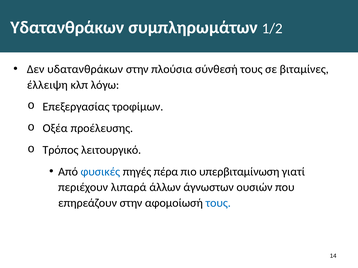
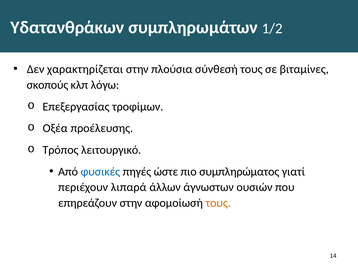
Δεν υδατανθράκων: υδατανθράκων -> χαρακτηρίζεται (85, 69)
έλλειψη: έλλειψη -> σκοπούς (47, 85)
πέρα: πέρα -> ώστε (166, 172)
υπερβιταμίνωση: υπερβιταμίνωση -> συμπληρώματος (239, 172)
τους colour: blue -> orange (218, 203)
